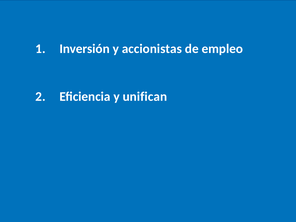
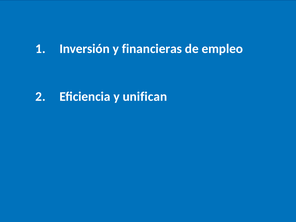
accionistas: accionistas -> financieras (152, 49)
